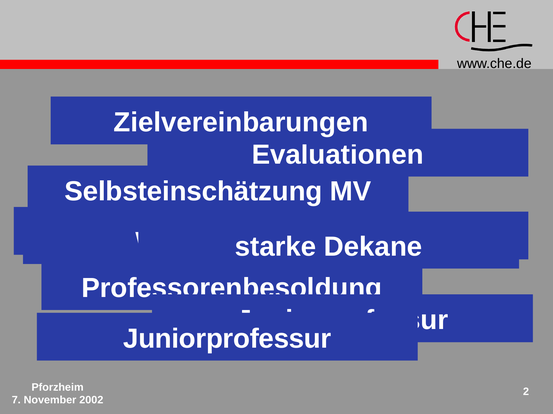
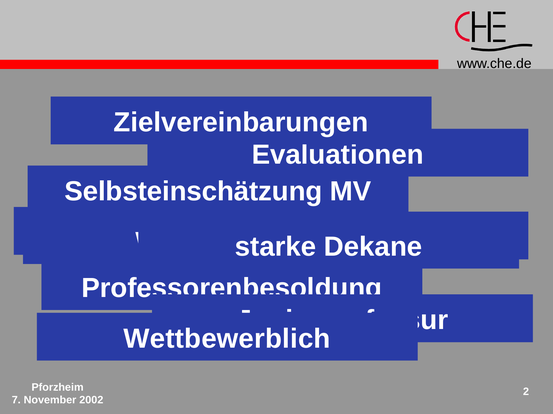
Juniorprofessur: Juniorprofessur -> Wettbewerblich (227, 339)
